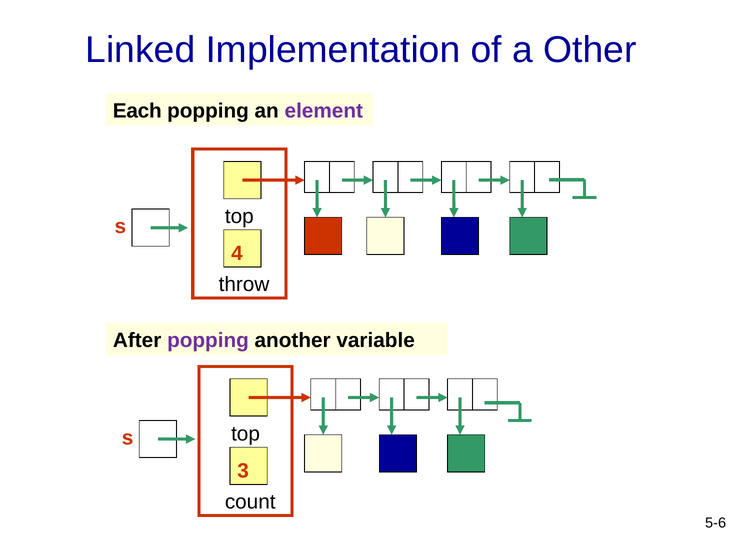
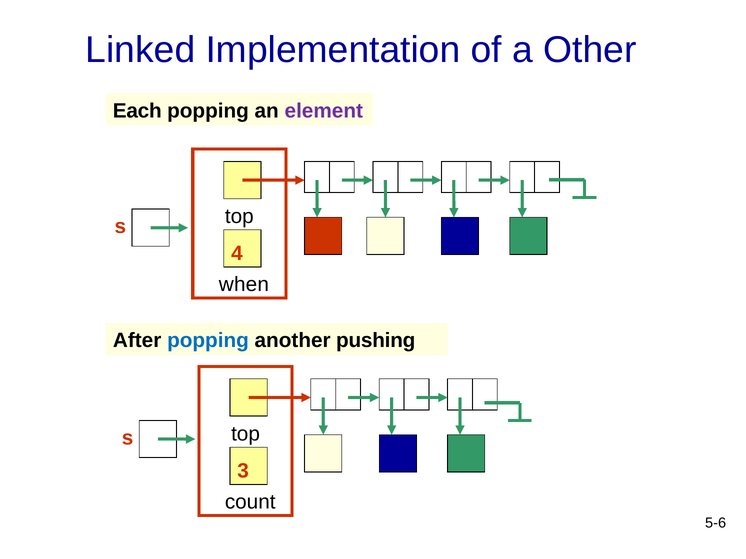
throw: throw -> when (244, 285)
popping colour: purple -> blue (208, 341)
variable: variable -> pushing (376, 341)
